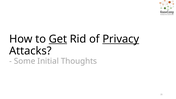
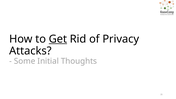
Privacy underline: present -> none (121, 39)
